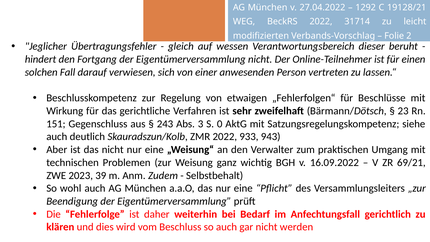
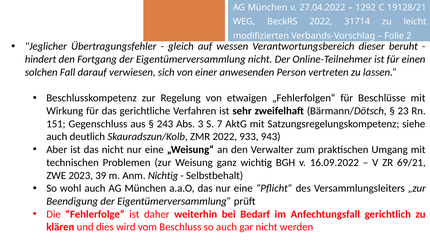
0: 0 -> 7 (220, 124)
Zudem: Zudem -> Nichtig (163, 175)
